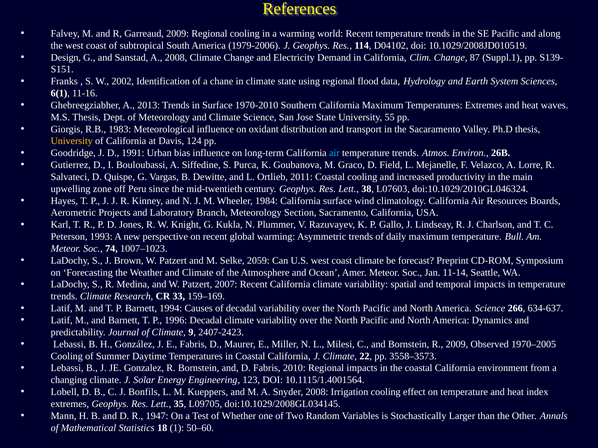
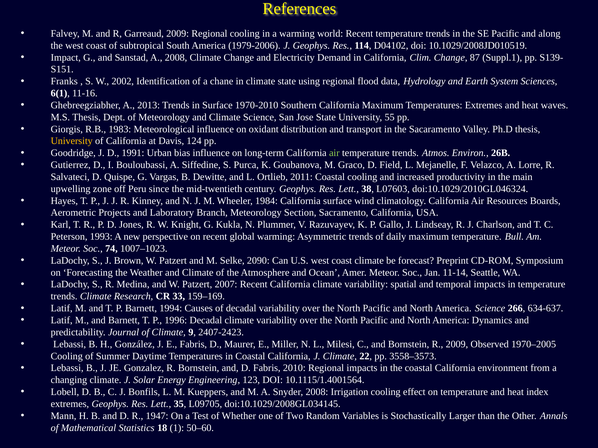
Design: Design -> Impact (66, 57)
air colour: light blue -> light green (334, 153)
2059: 2059 -> 2090 (258, 261)
